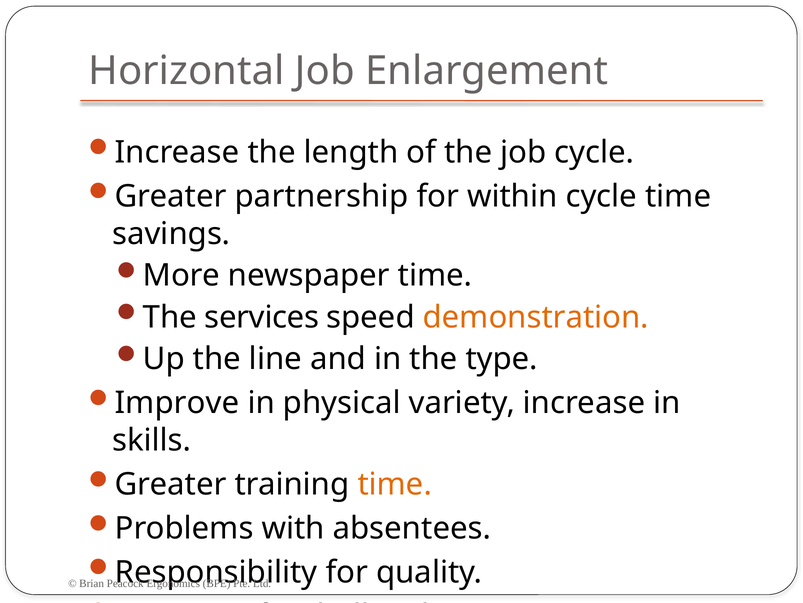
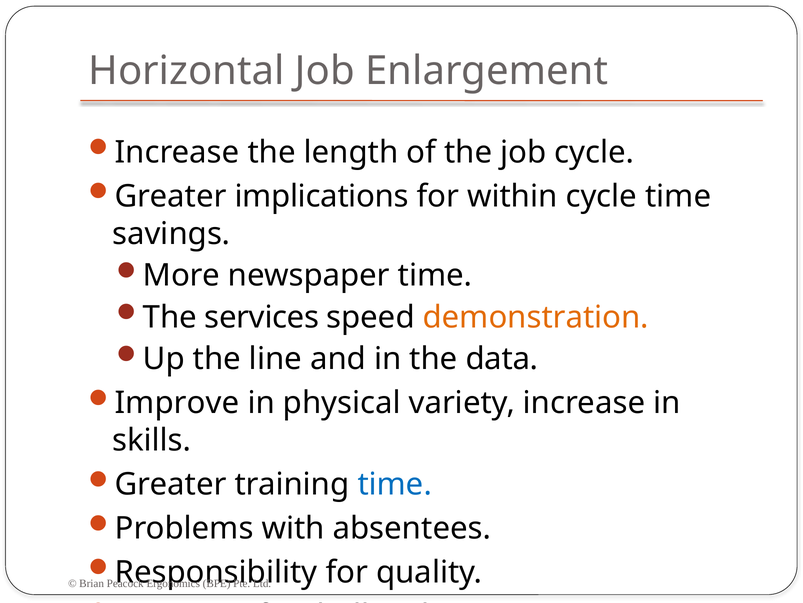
partnership: partnership -> implications (322, 196)
type: type -> data (502, 359)
time colour: orange -> blue (395, 484)
